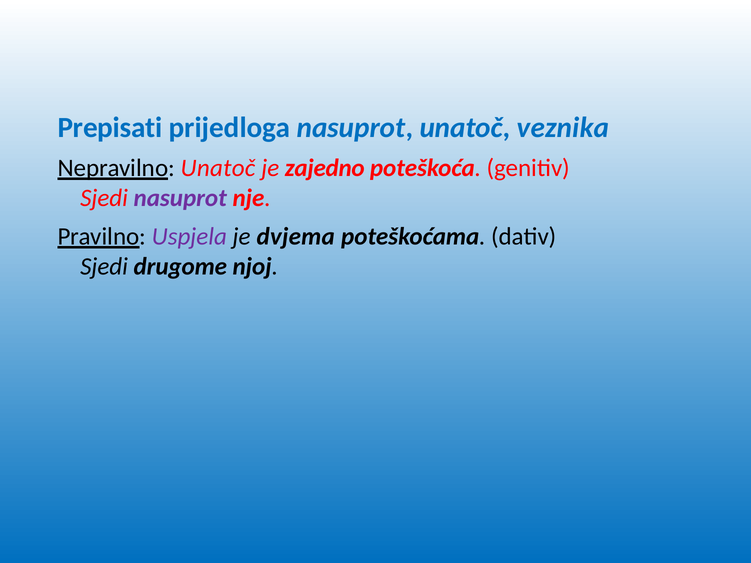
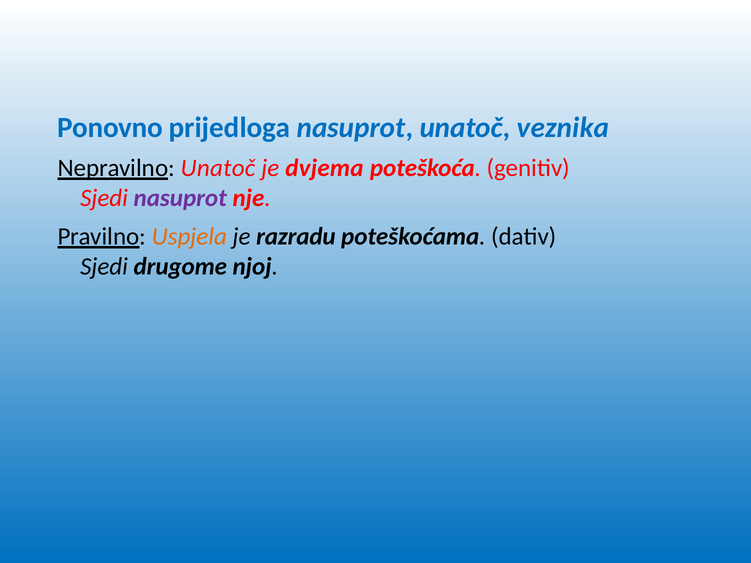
Prepisati: Prepisati -> Ponovno (110, 128)
zajedno: zajedno -> dvjema (324, 168)
Uspjela colour: purple -> orange (189, 237)
dvjema: dvjema -> razradu (296, 237)
